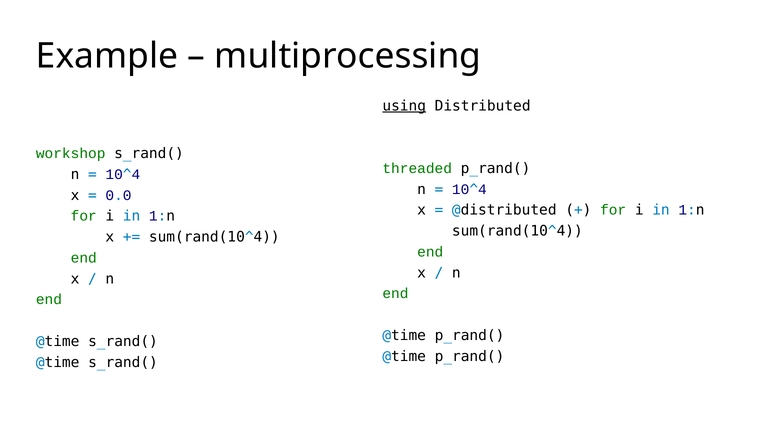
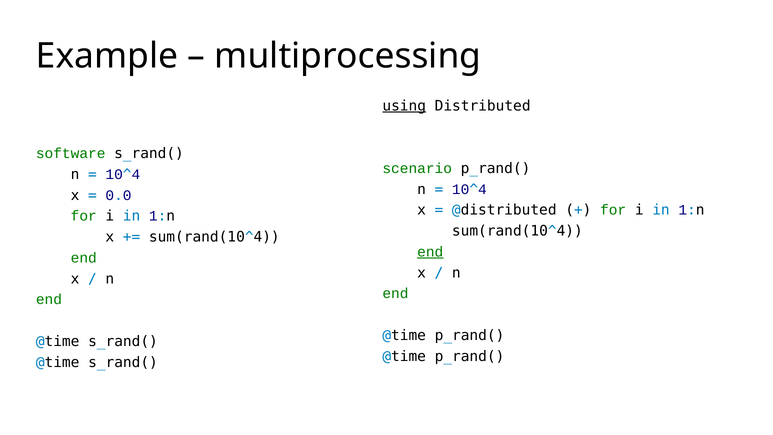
workshop: workshop -> software (71, 153)
threaded: threaded -> scenario (417, 168)
end underline: none -> present (430, 252)
